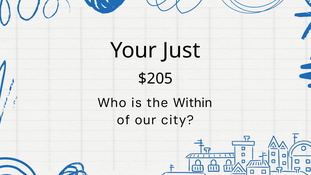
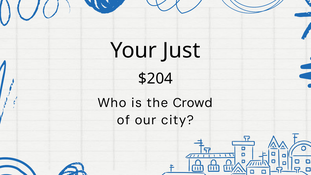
$205: $205 -> $204 (156, 79)
Within: Within -> Crowd (193, 103)
